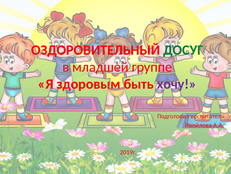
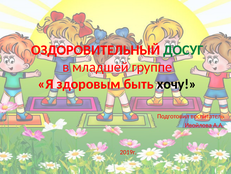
хочу colour: purple -> black (177, 84)
